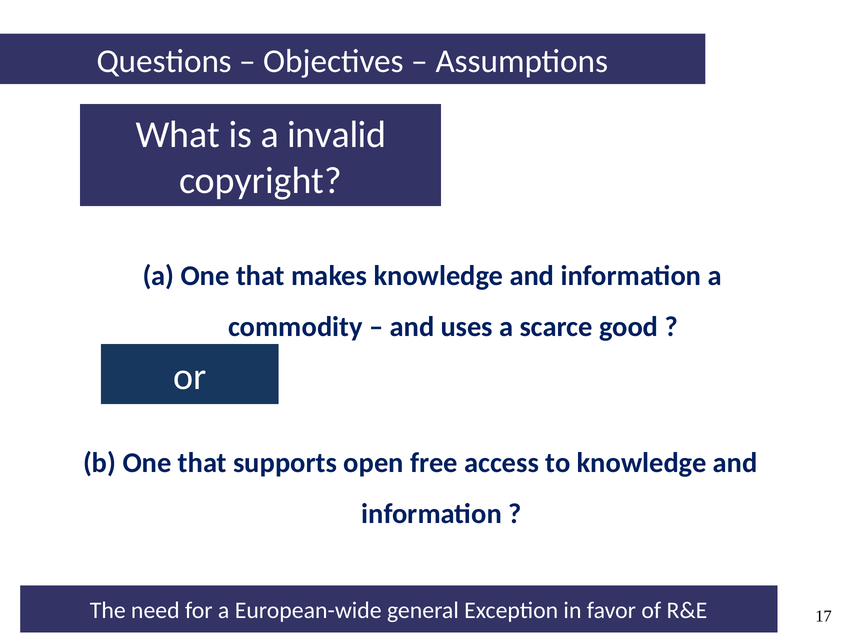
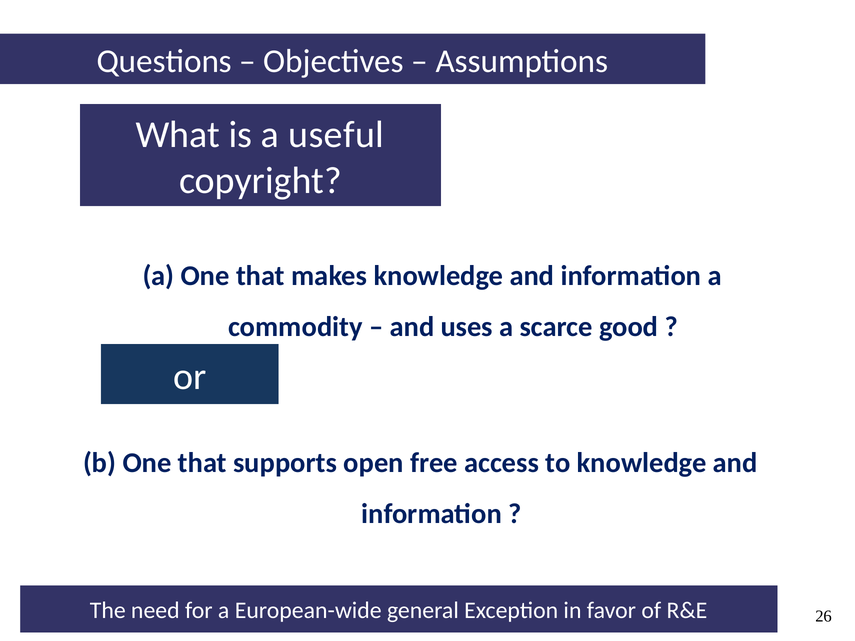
invalid: invalid -> useful (336, 135)
17: 17 -> 26 (824, 616)
